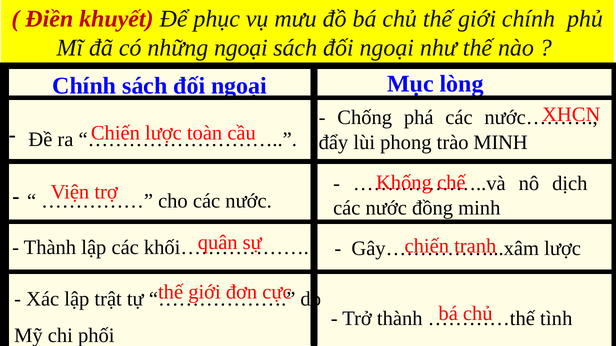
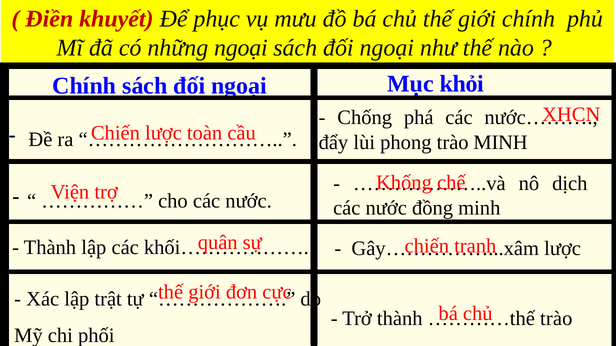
lòng: lòng -> khỏi (462, 84)
tình: tình -> trào (556, 319)
